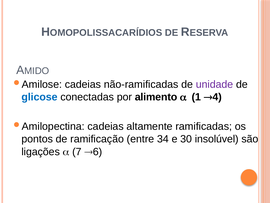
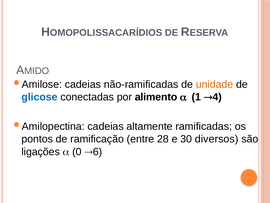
unidade colour: purple -> orange (214, 84)
34: 34 -> 28 (163, 139)
insolúvel: insolúvel -> diversos (217, 139)
7: 7 -> 0 (77, 151)
